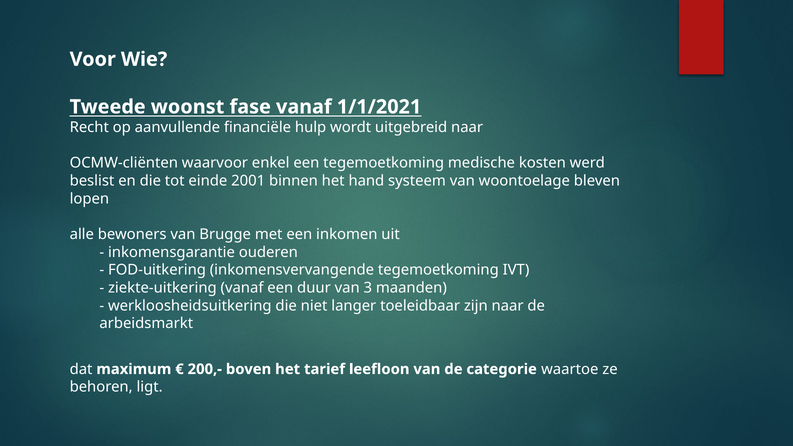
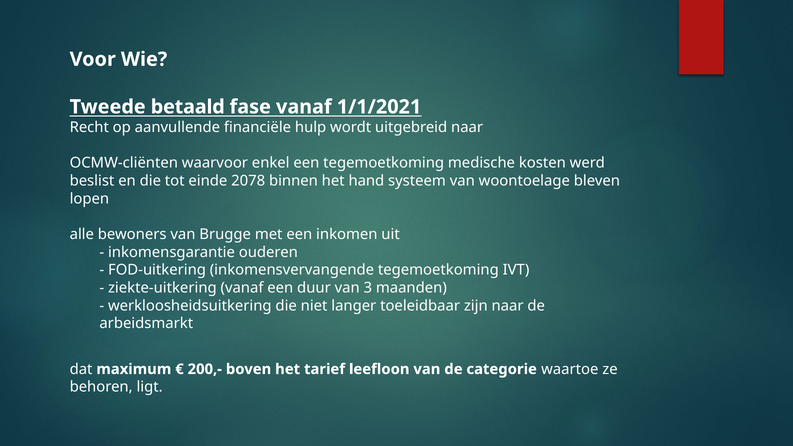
woonst: woonst -> betaald (188, 107)
2001: 2001 -> 2078 (248, 181)
